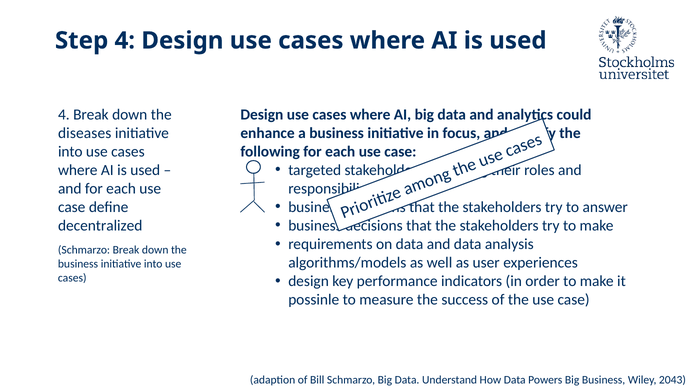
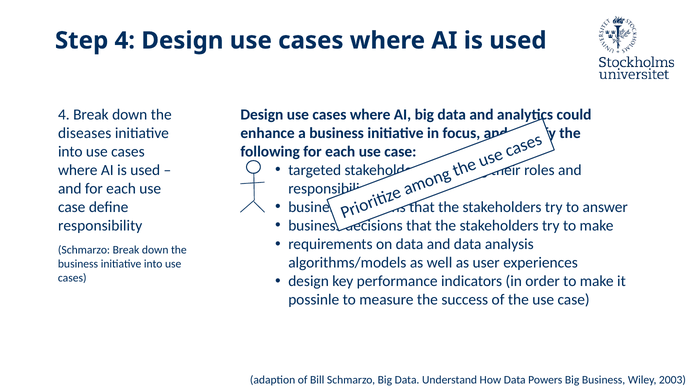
decentralized: decentralized -> responsibility (100, 226)
2043: 2043 -> 2003 (672, 380)
